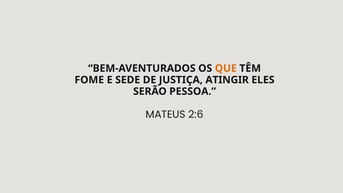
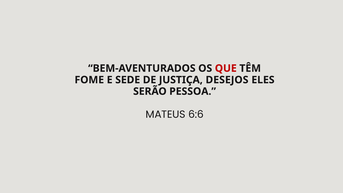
QUE colour: orange -> red (226, 68)
ATINGIR: ATINGIR -> DESEJOS (227, 80)
2:6: 2:6 -> 6:6 (196, 114)
